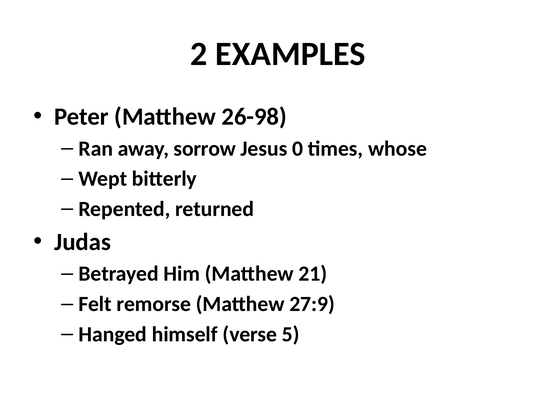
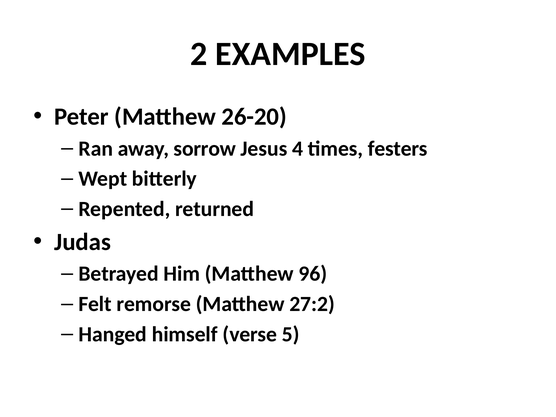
26-98: 26-98 -> 26-20 (254, 117)
0: 0 -> 4 (298, 149)
whose: whose -> festers (398, 149)
21: 21 -> 96 (313, 274)
27:9: 27:9 -> 27:2 (312, 304)
